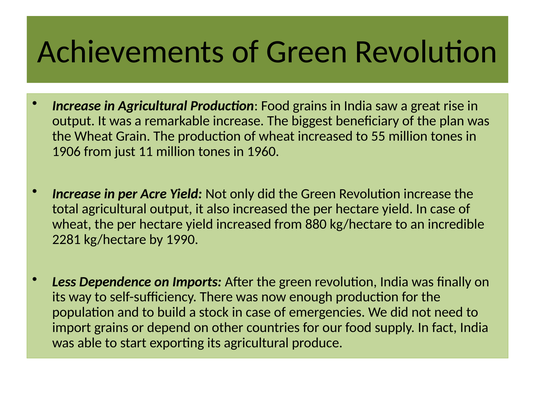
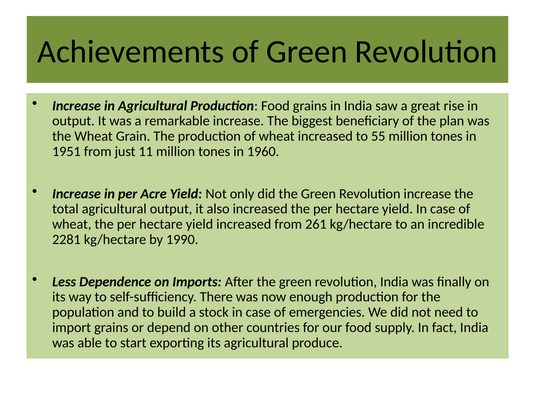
1906: 1906 -> 1951 (66, 152)
880: 880 -> 261 (316, 224)
